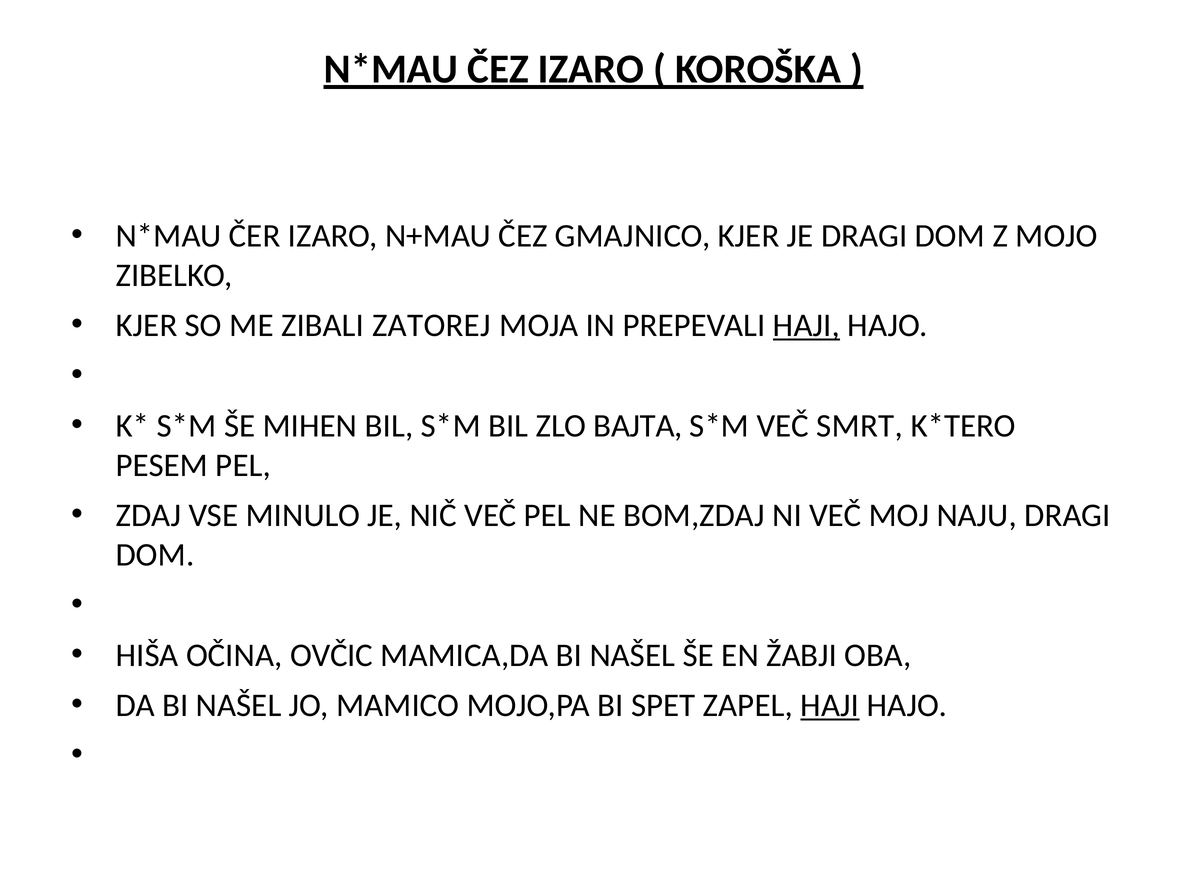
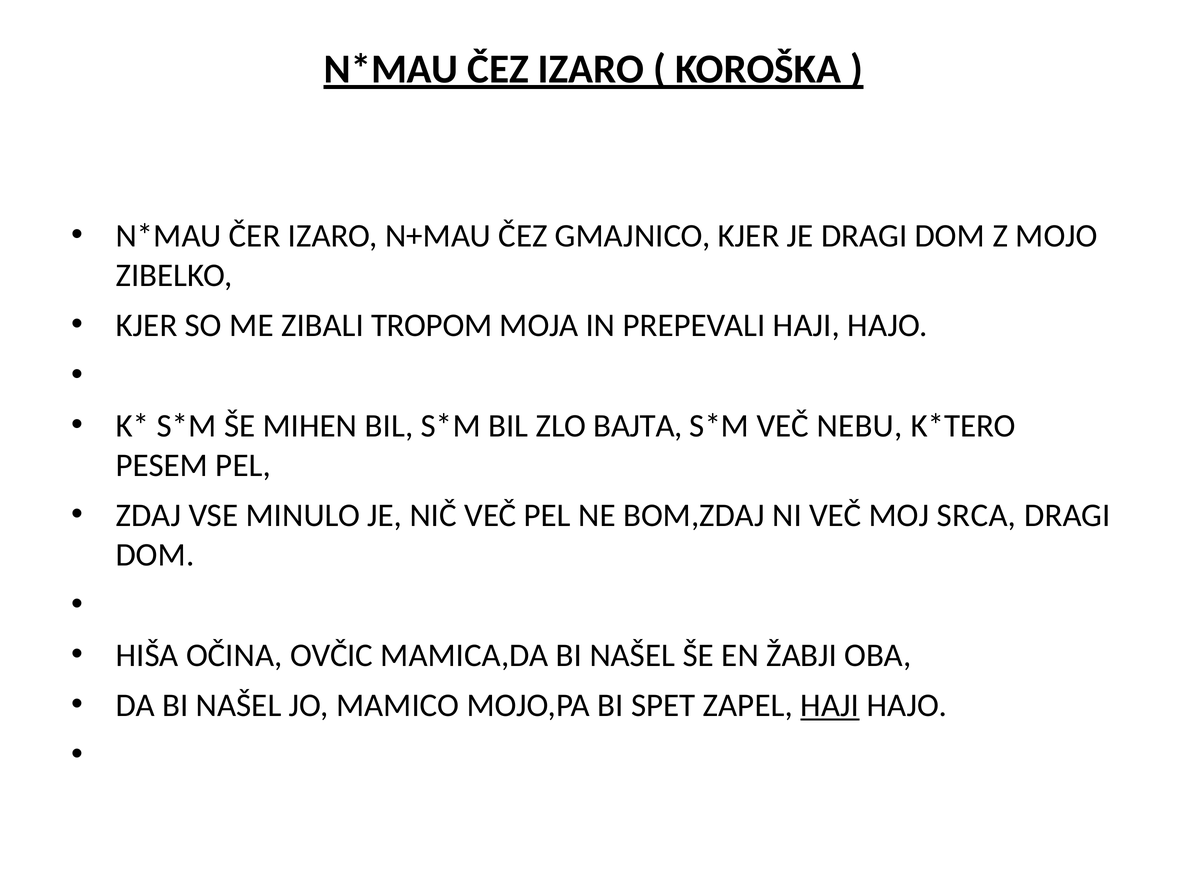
ZATOREJ: ZATOREJ -> TROPOM (432, 325)
HAJI underline: present -> none (806, 325)
SMRT: SMRT -> NEBU (860, 426)
NAJU: NAJU -> SRCA (977, 516)
